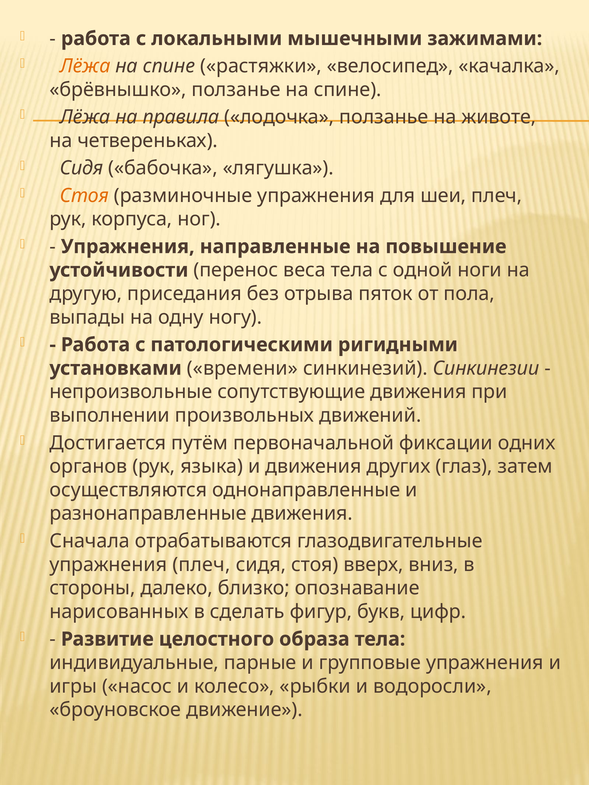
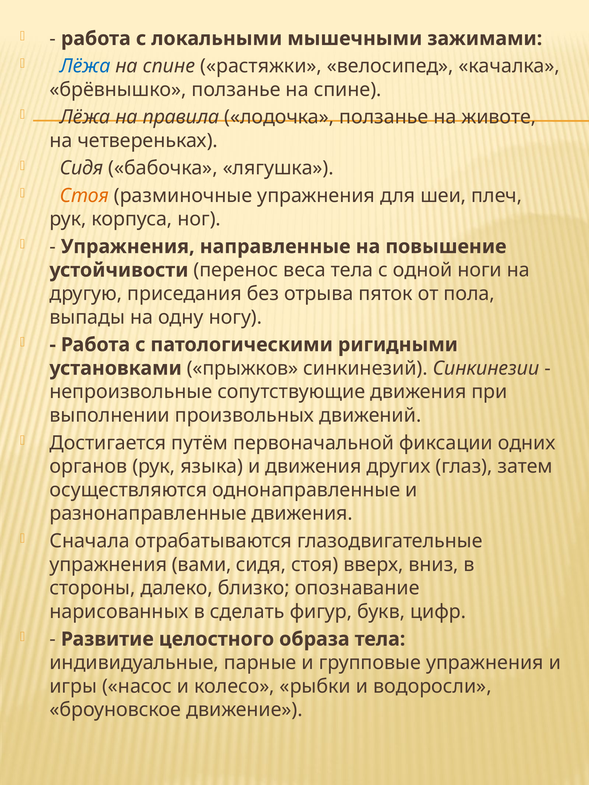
Лёжа colour: orange -> blue (85, 66)
времени: времени -> прыжков (243, 368)
упражнения плеч: плеч -> вами (202, 565)
